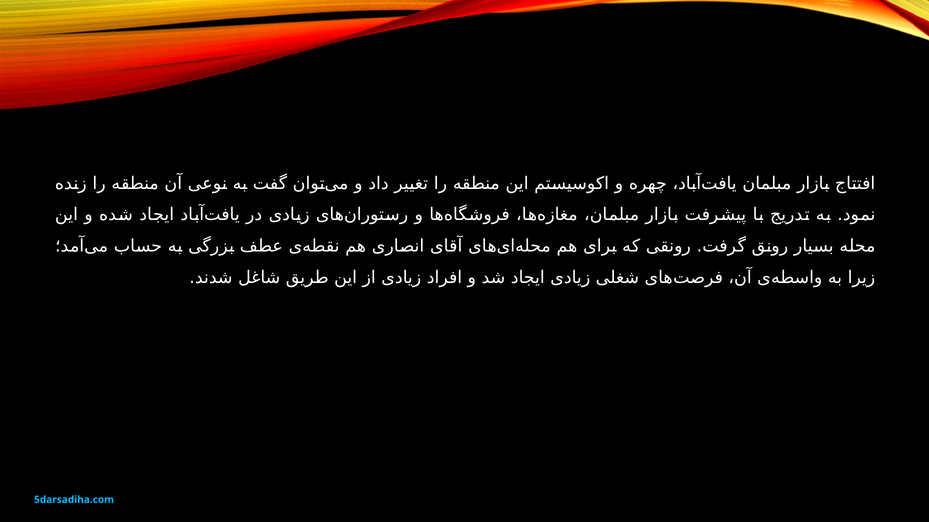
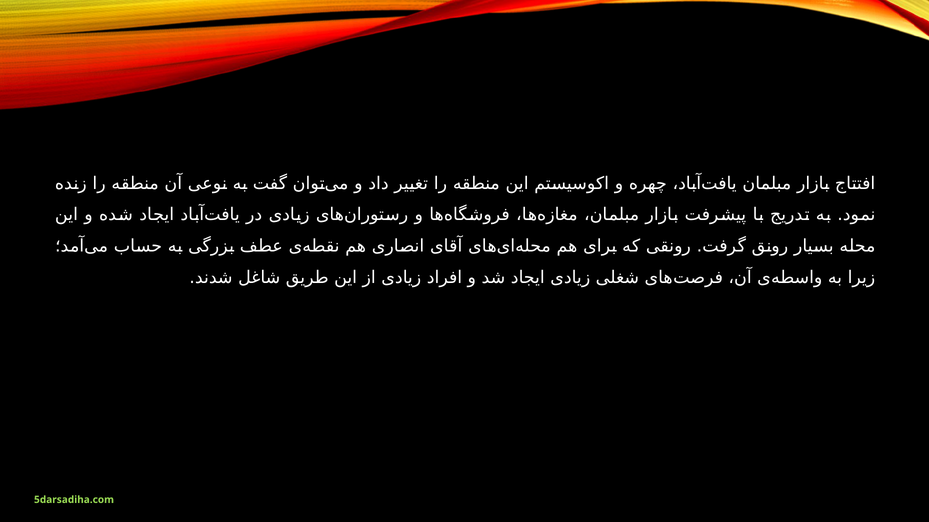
5darsadiha.com colour: light blue -> light green (74, 500)
